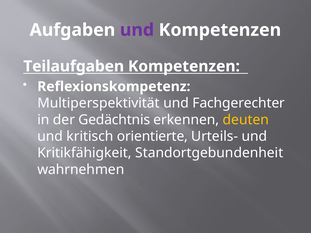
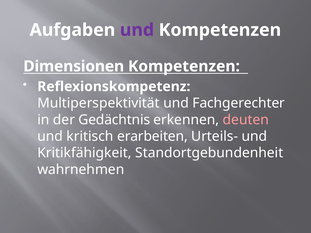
Teilaufgaben: Teilaufgaben -> Dimensionen (74, 66)
deuten colour: yellow -> pink (246, 120)
orientierte: orientierte -> erarbeiten (152, 136)
